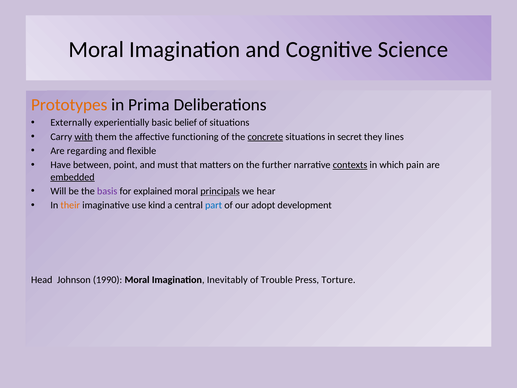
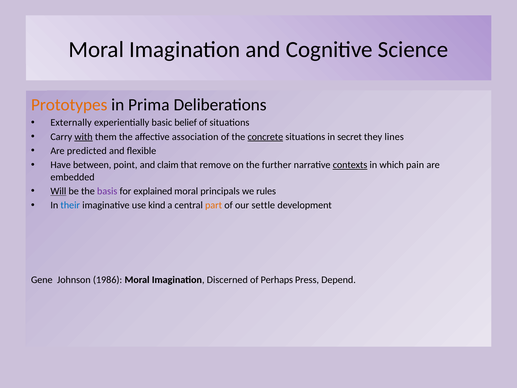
functioning: functioning -> association (195, 137)
regarding: regarding -> predicted (87, 151)
must: must -> claim (168, 165)
matters: matters -> remove (215, 165)
embedded underline: present -> none (73, 177)
Will underline: none -> present (58, 191)
principals underline: present -> none (220, 191)
hear: hear -> rules (266, 191)
their colour: orange -> blue (70, 205)
part colour: blue -> orange (214, 205)
adopt: adopt -> settle (263, 205)
Head: Head -> Gene (42, 280)
1990: 1990 -> 1986 (108, 280)
Inevitably: Inevitably -> Discerned (227, 280)
Trouble: Trouble -> Perhaps (277, 280)
Torture: Torture -> Depend (339, 280)
